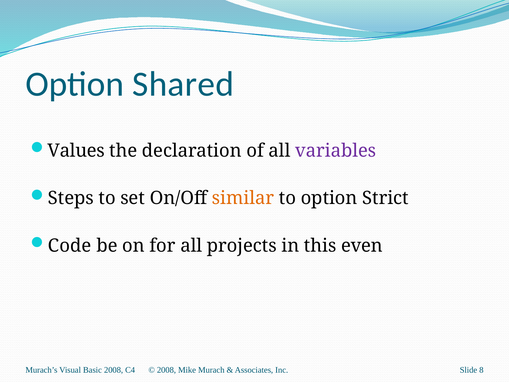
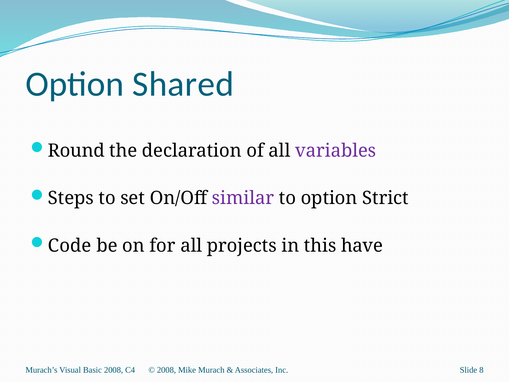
Values: Values -> Round (76, 151)
similar colour: orange -> purple (243, 198)
even: even -> have (362, 246)
